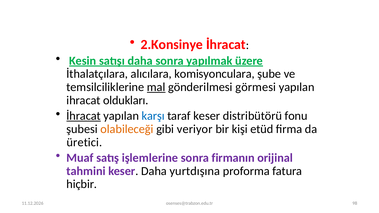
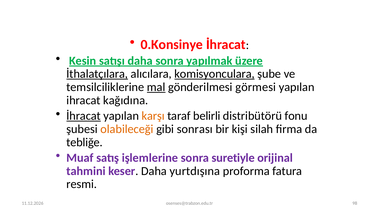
2.Konsinye: 2.Konsinye -> 0.Konsinye (172, 45)
İthalatçılara underline: none -> present (97, 74)
komisyonculara underline: none -> present (215, 74)
oldukları: oldukları -> kağıdına (126, 100)
karşı colour: blue -> orange (153, 116)
taraf keser: keser -> belirli (207, 116)
veriyor: veriyor -> sonrası (195, 129)
etüd: etüd -> silah (262, 129)
üretici: üretici -> tebliğe (85, 142)
firmanın: firmanın -> suretiyle (233, 158)
hiçbir: hiçbir -> resmi (82, 184)
